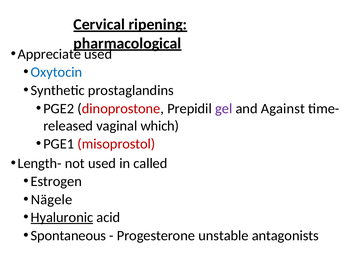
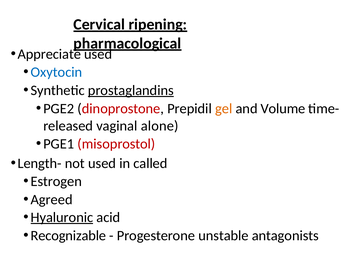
prostaglandins underline: none -> present (131, 91)
gel colour: purple -> orange (224, 109)
Against: Against -> Volume (283, 109)
which: which -> alone (160, 126)
Nägele: Nägele -> Agreed (52, 200)
Spontaneous: Spontaneous -> Recognizable (68, 236)
